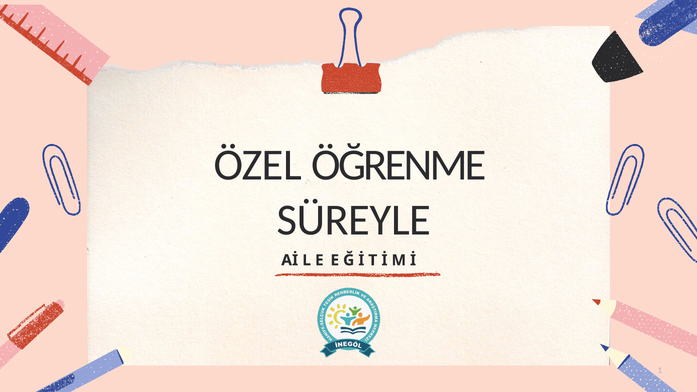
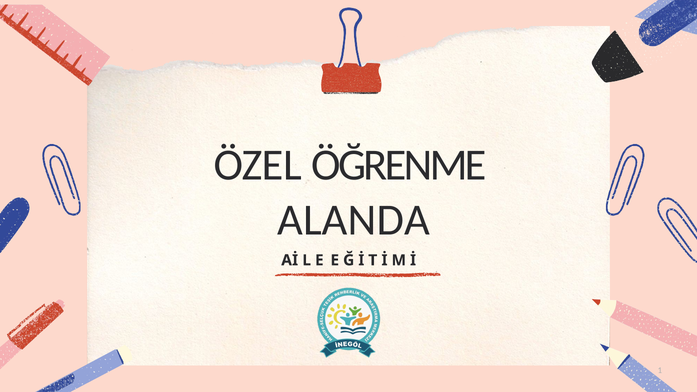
SÜREYLE: SÜREYLE -> ALANDA (354, 220)
